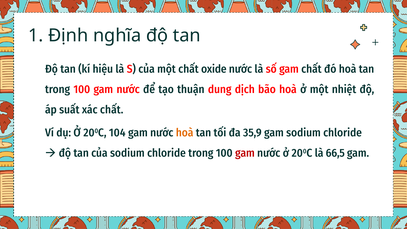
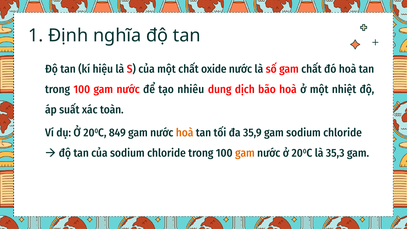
thuận: thuận -> nhiêu (191, 89)
xác chất: chất -> toàn (112, 110)
104: 104 -> 849 (117, 133)
gam colour: red -> orange (245, 153)
66,5: 66,5 -> 35,3 (335, 153)
